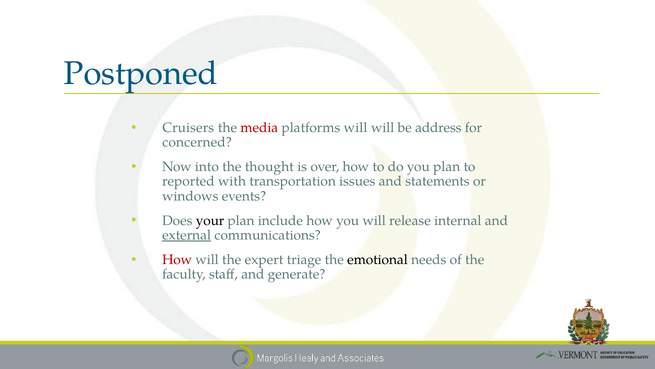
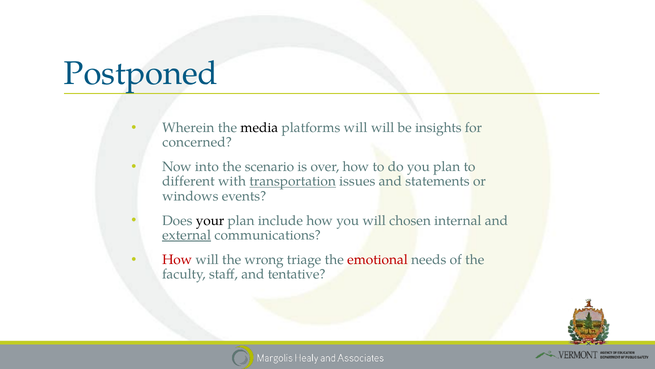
Cruisers: Cruisers -> Wherein (188, 127)
media colour: red -> black (259, 127)
address: address -> insights (438, 127)
thought: thought -> scenario (269, 166)
reported: reported -> different (188, 181)
transportation underline: none -> present (293, 181)
release: release -> chosen (410, 220)
expert: expert -> wrong (264, 259)
emotional colour: black -> red (378, 259)
generate: generate -> tentative (297, 274)
